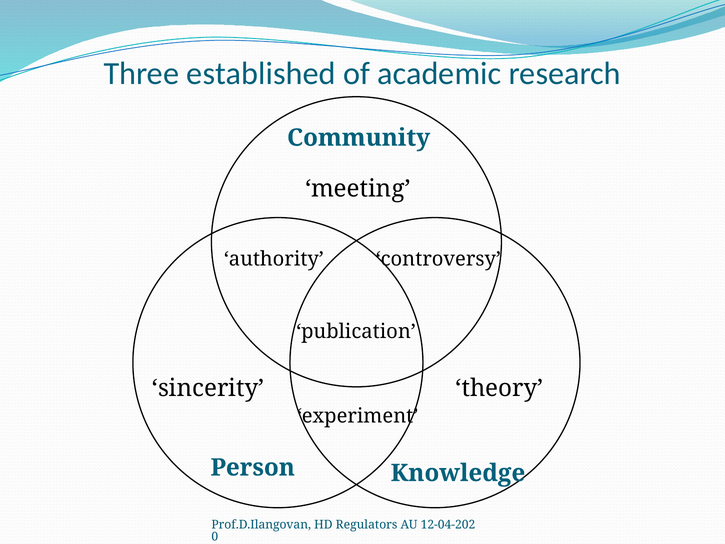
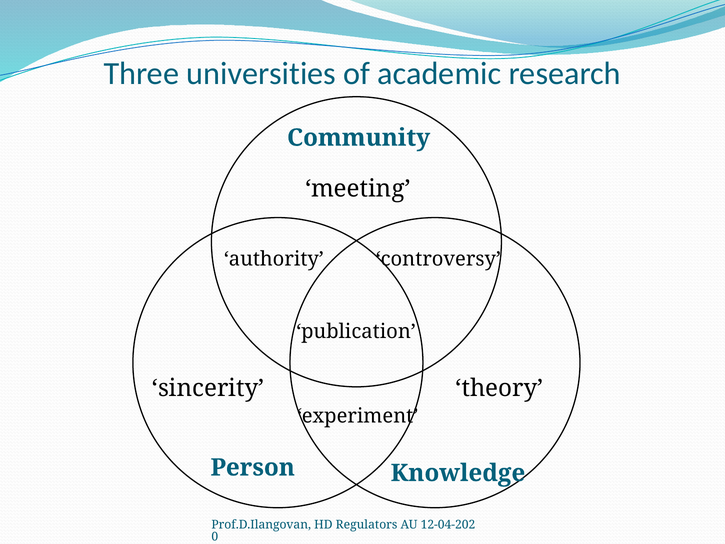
established: established -> universities (261, 74)
